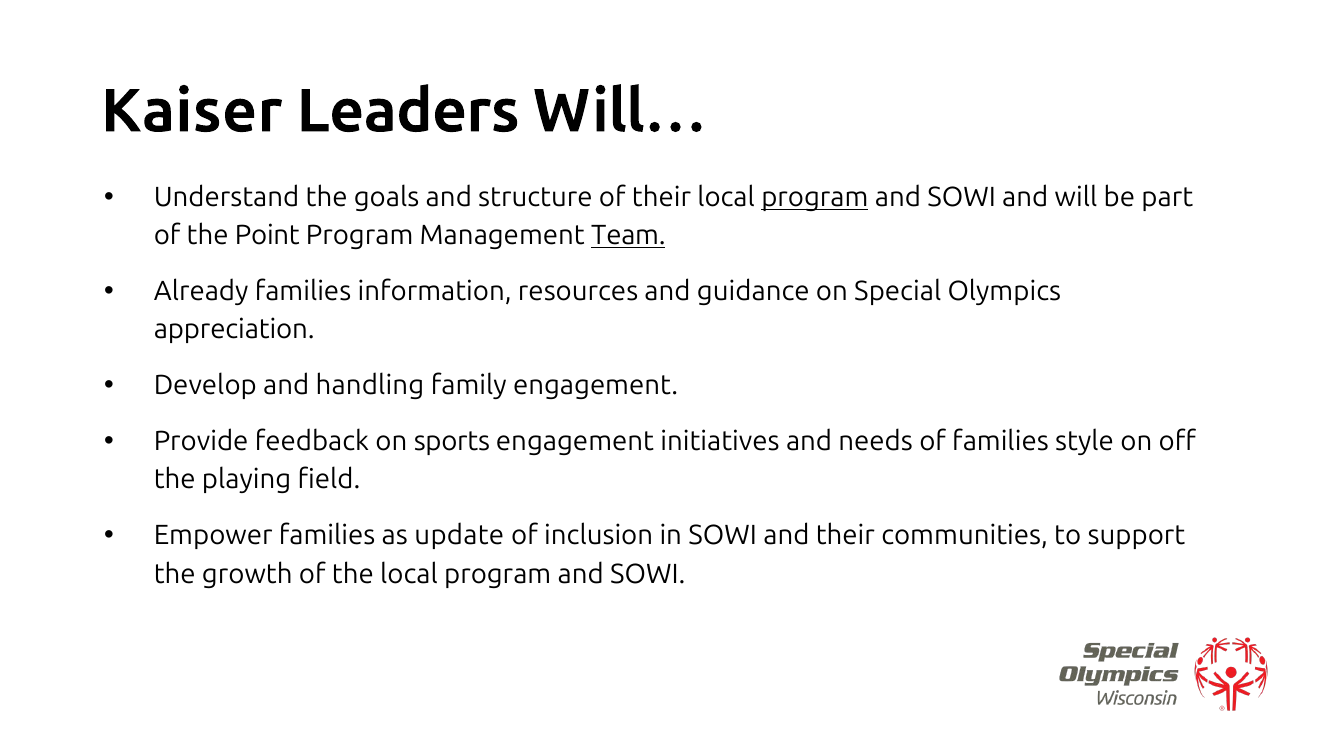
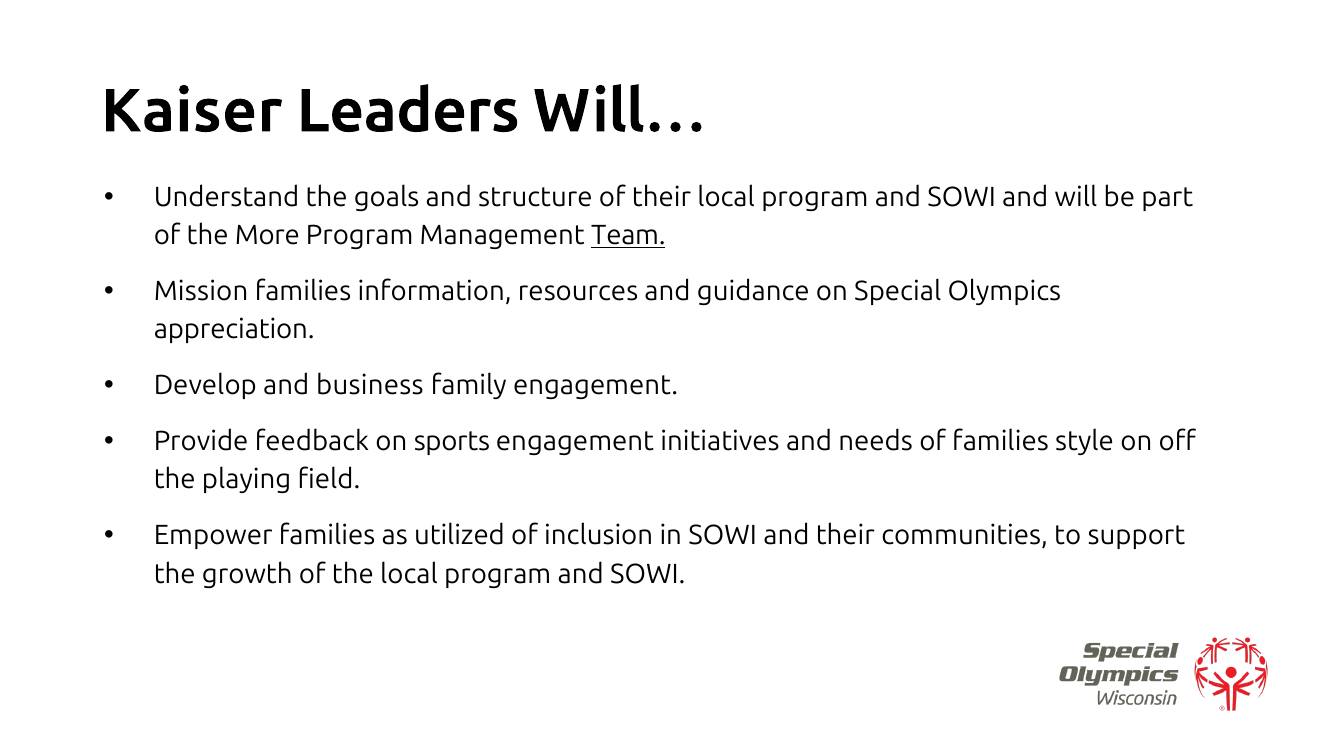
program underline: present -> none (815, 198)
Point: Point -> More (267, 236)
Already: Already -> Mission (201, 292)
handling: handling -> business (370, 386)
update: update -> utilized (460, 536)
